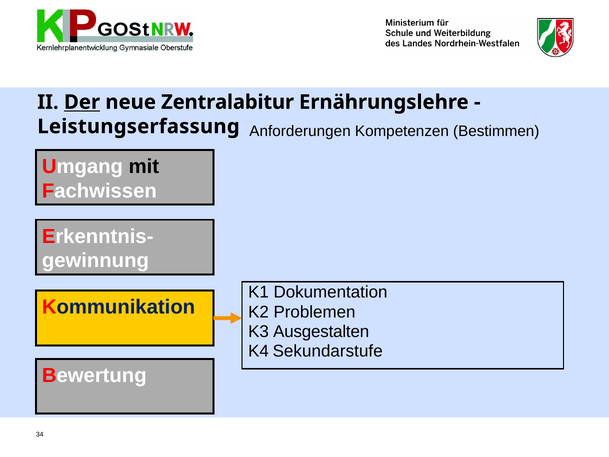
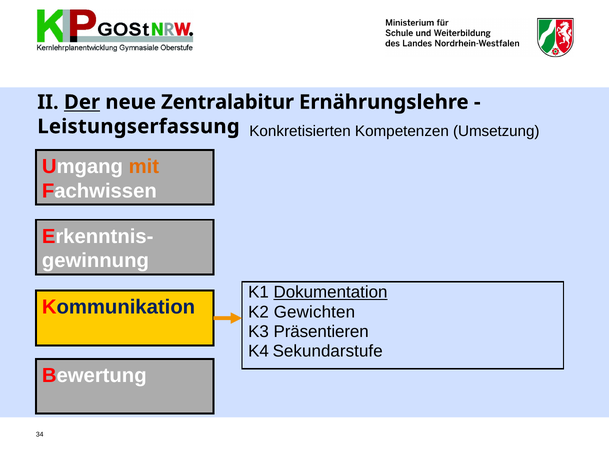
Anforderungen: Anforderungen -> Konkretisierten (300, 131)
Bestimmen: Bestimmen -> Umsetzung (496, 131)
mit colour: black -> orange (144, 166)
Dokumentation underline: none -> present (331, 292)
Problemen: Problemen -> Gewichten (314, 312)
Ausgestalten: Ausgestalten -> Präsentieren (321, 331)
